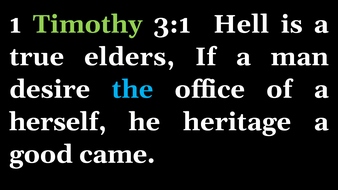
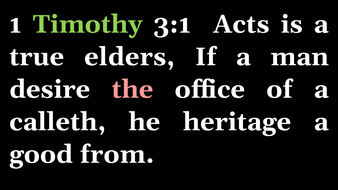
Hell: Hell -> Acts (241, 24)
the colour: light blue -> pink (132, 89)
herself: herself -> calleth (58, 122)
came: came -> from (117, 155)
